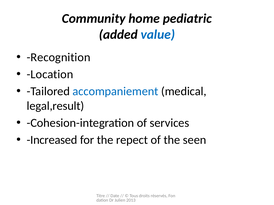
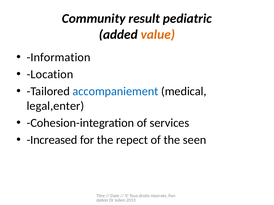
home: home -> result (144, 19)
value colour: blue -> orange (158, 35)
Recognition: Recognition -> Information (59, 57)
legal,result: legal,result -> legal,enter (55, 106)
